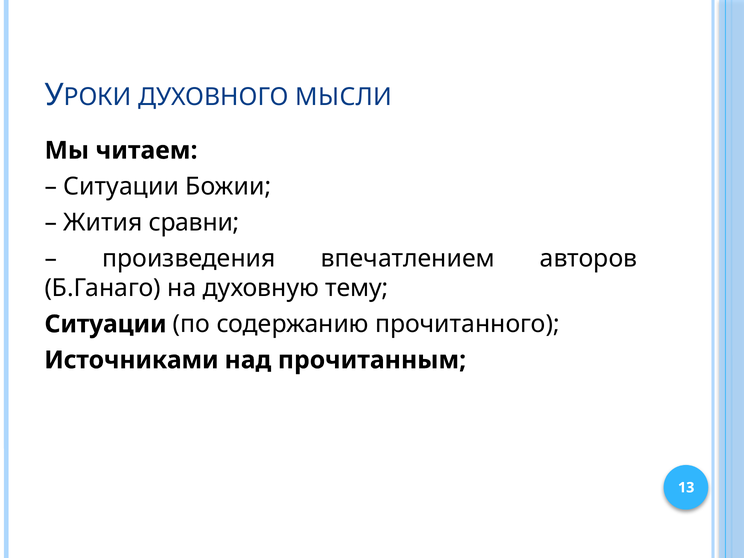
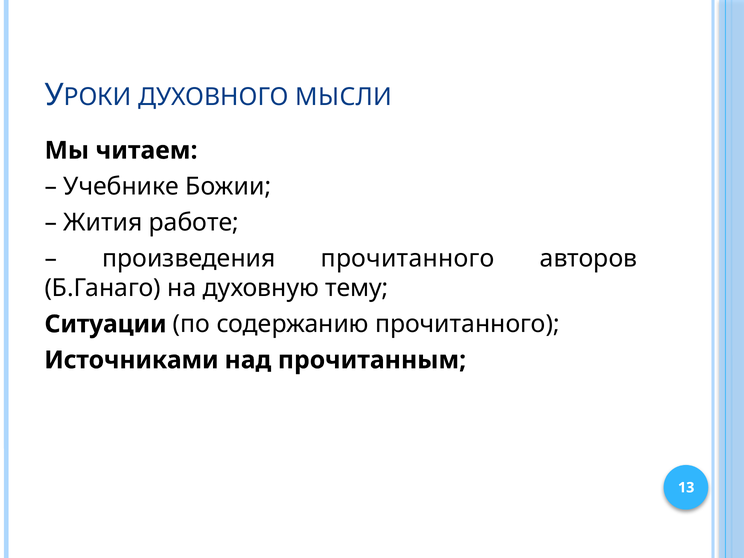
Ситуации: Ситуации -> Учебнике (121, 186)
сравни: сравни -> работе (194, 222)
произведения впечатлением: впечатлением -> прочитанного (408, 258)
